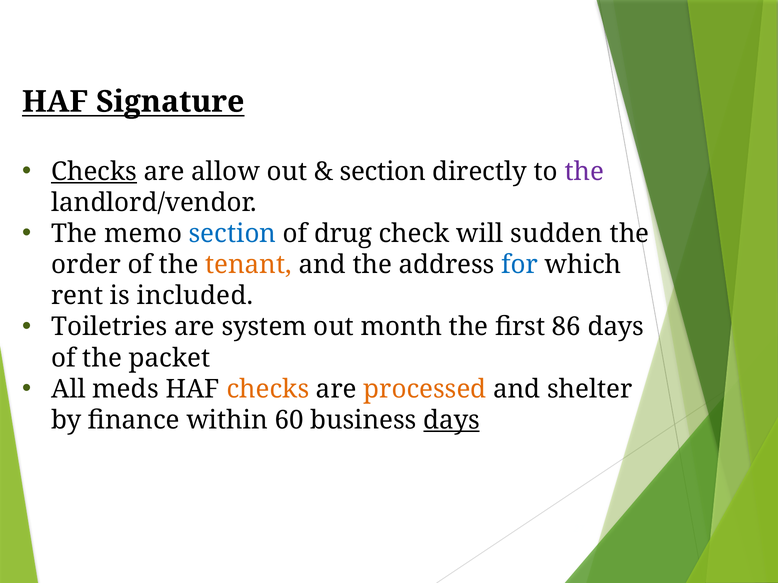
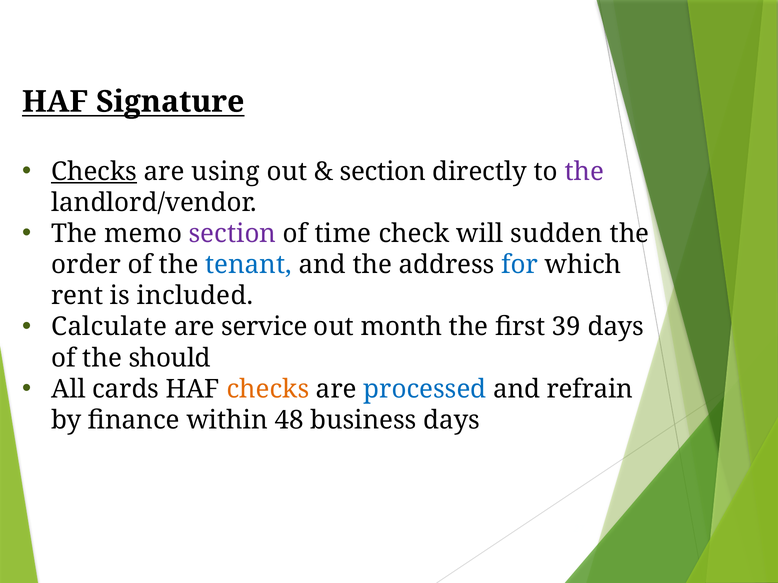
allow: allow -> using (226, 172)
section colour: blue -> purple (232, 234)
drug: drug -> time (343, 234)
tenant colour: orange -> blue (248, 265)
Toiletries: Toiletries -> Calculate (109, 327)
system: system -> service (264, 327)
86: 86 -> 39 (566, 327)
packet: packet -> should (170, 358)
meds: meds -> cards (126, 389)
processed colour: orange -> blue (425, 389)
shelter: shelter -> refrain (590, 389)
60: 60 -> 48 (289, 421)
days underline: present -> none (452, 421)
